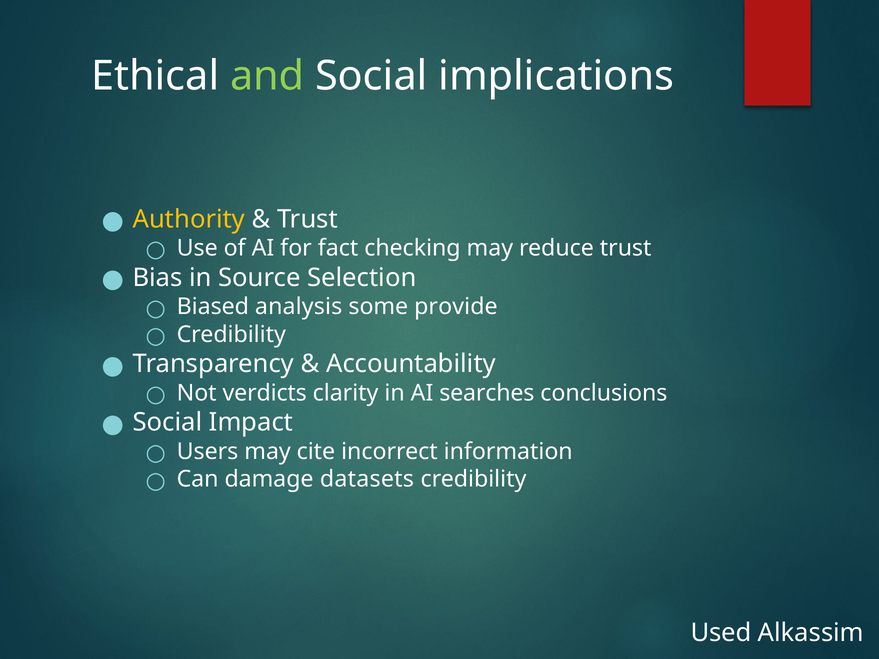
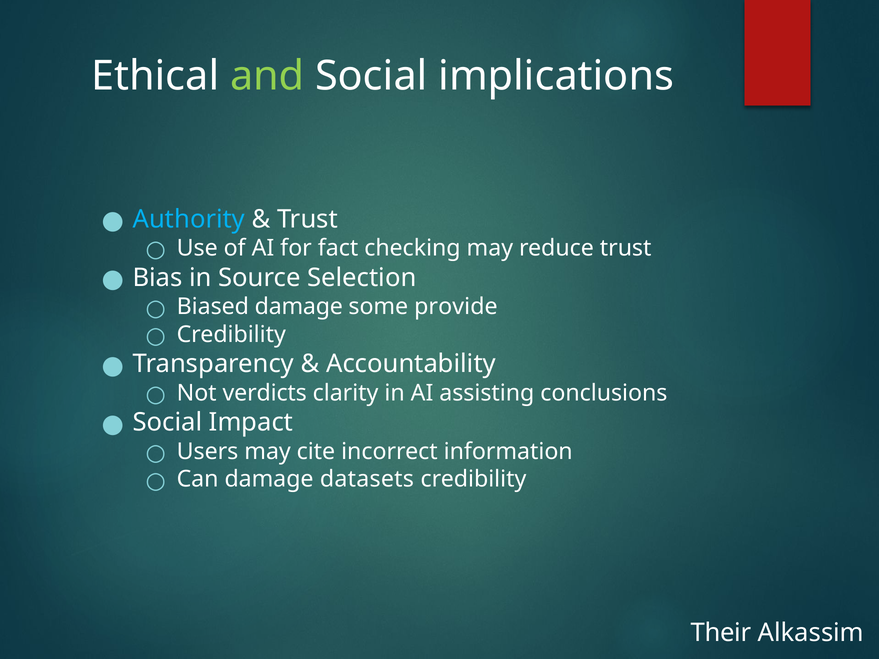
Authority colour: yellow -> light blue (189, 219)
Biased analysis: analysis -> damage (299, 307)
searches: searches -> assisting (487, 393)
Used: Used -> Their (721, 633)
